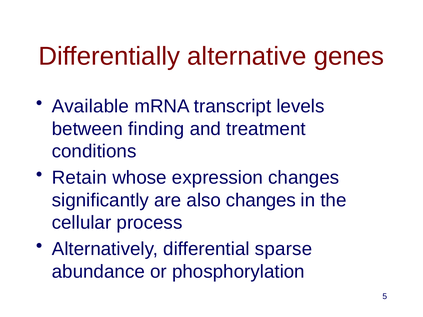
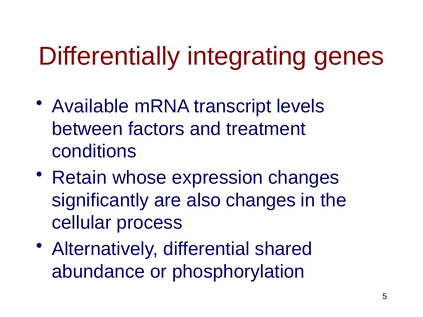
alternative: alternative -> integrating (247, 56)
finding: finding -> factors (156, 129)
sparse: sparse -> shared (284, 249)
